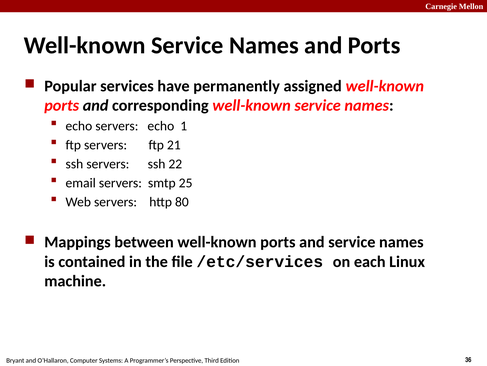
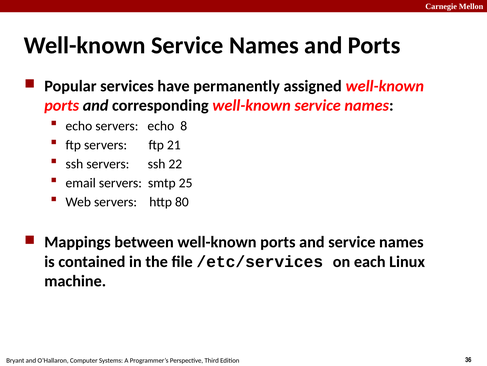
1: 1 -> 8 (184, 126)
